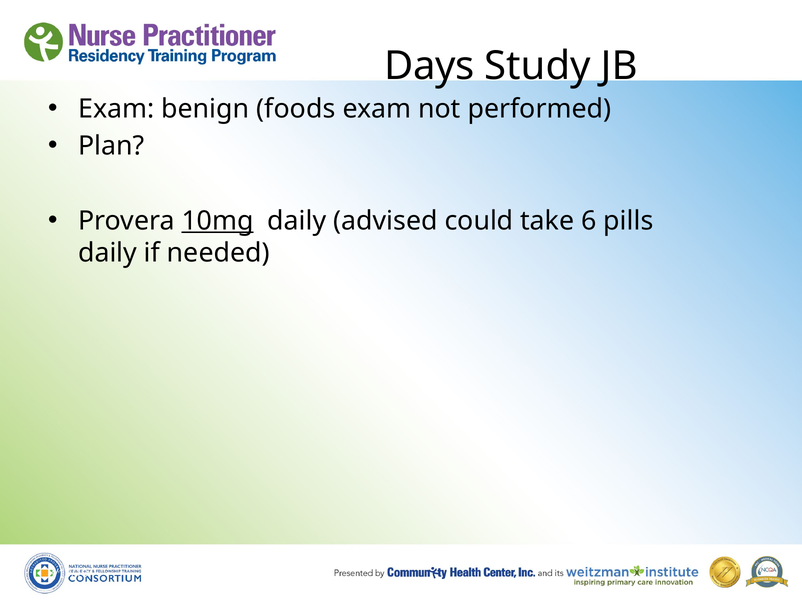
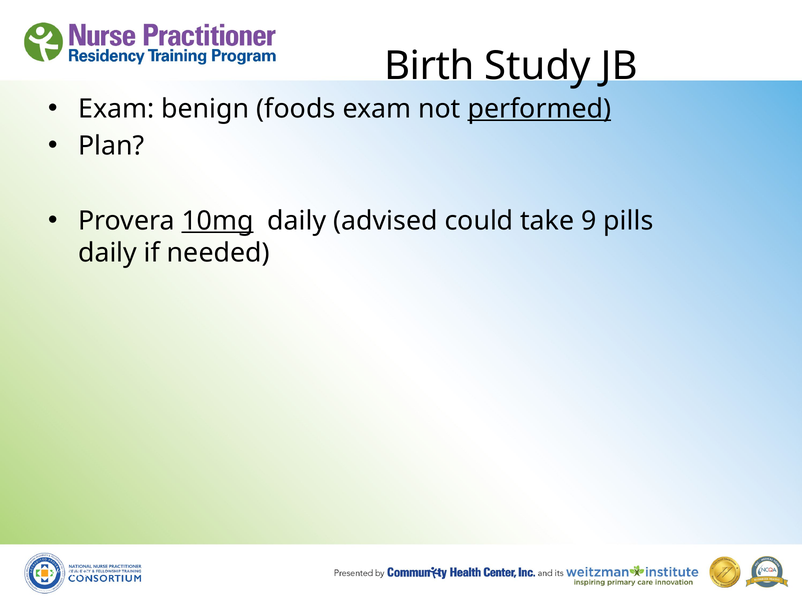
Days: Days -> Birth (429, 66)
performed underline: none -> present (539, 109)
6: 6 -> 9 (589, 221)
